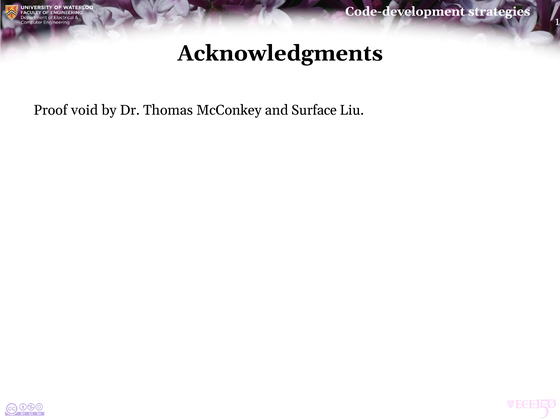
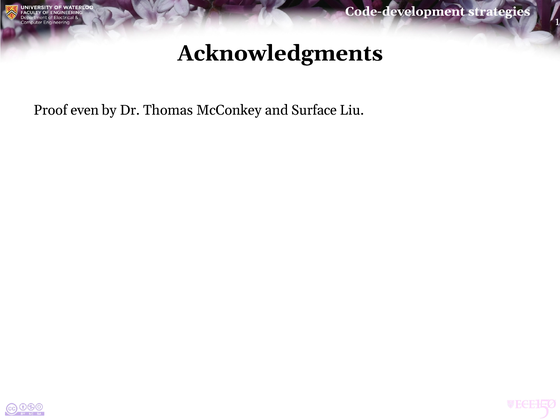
void: void -> even (85, 110)
